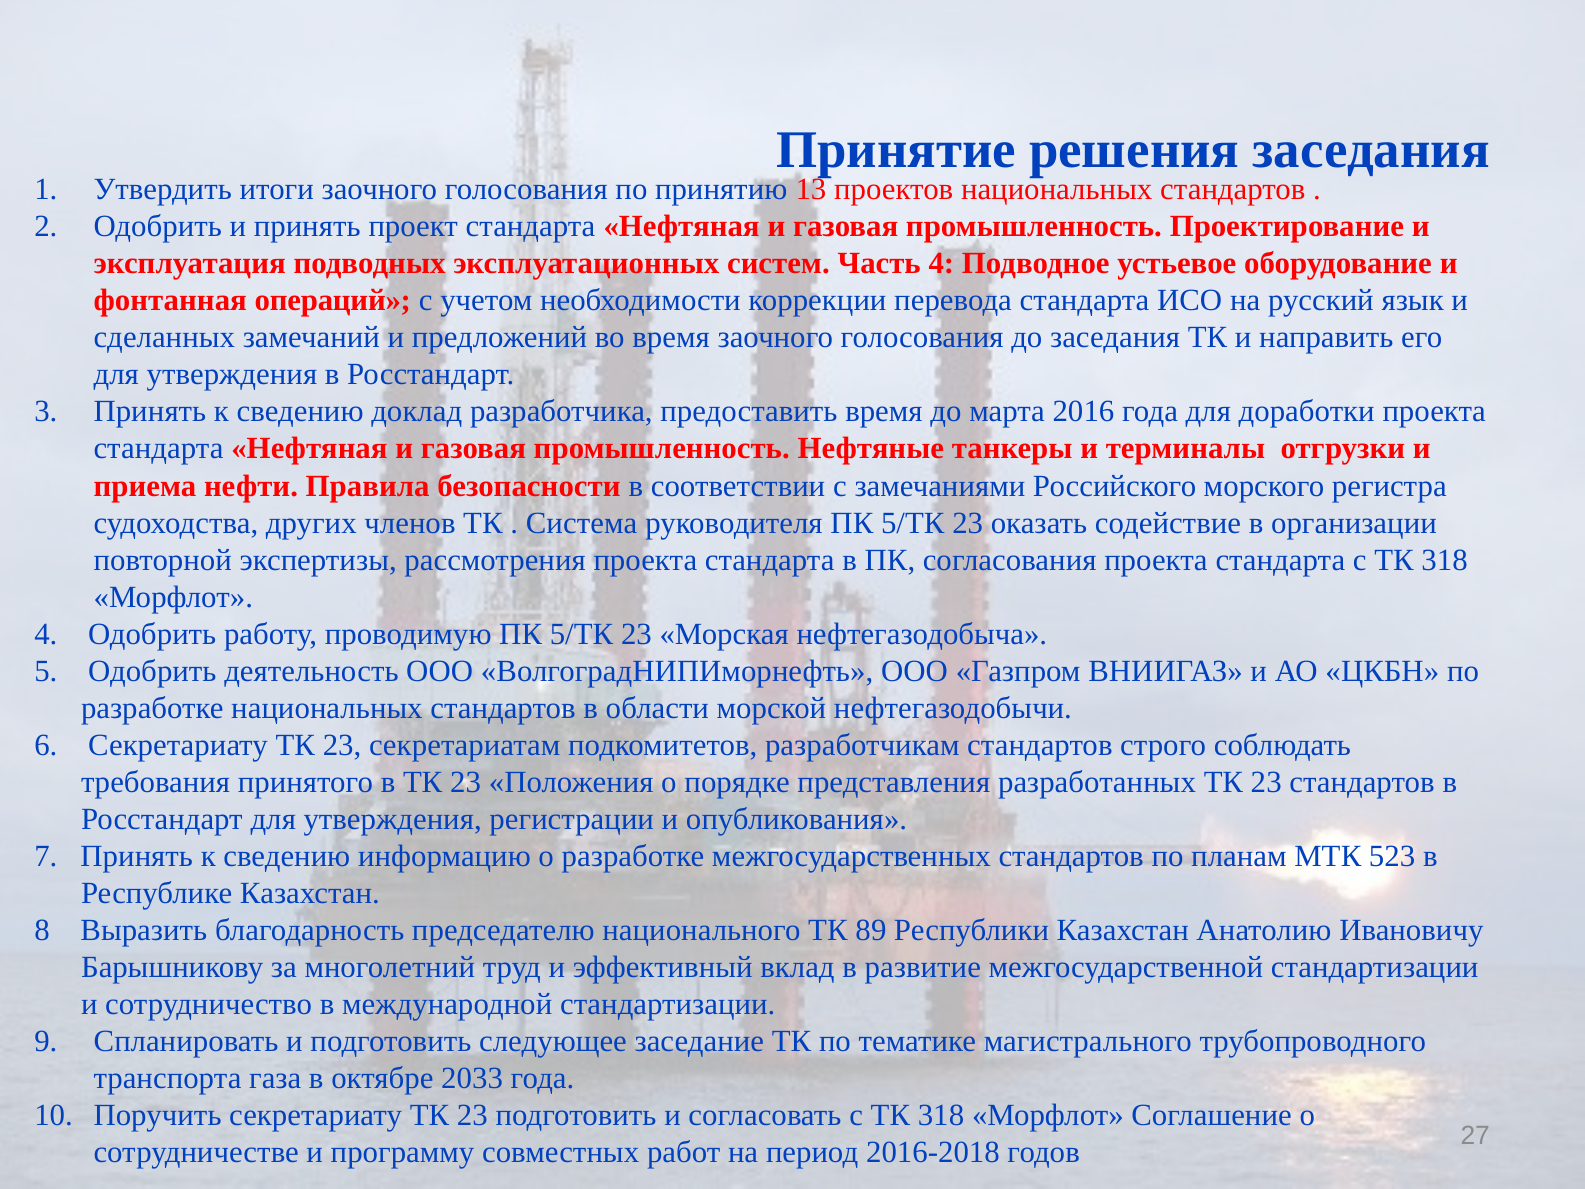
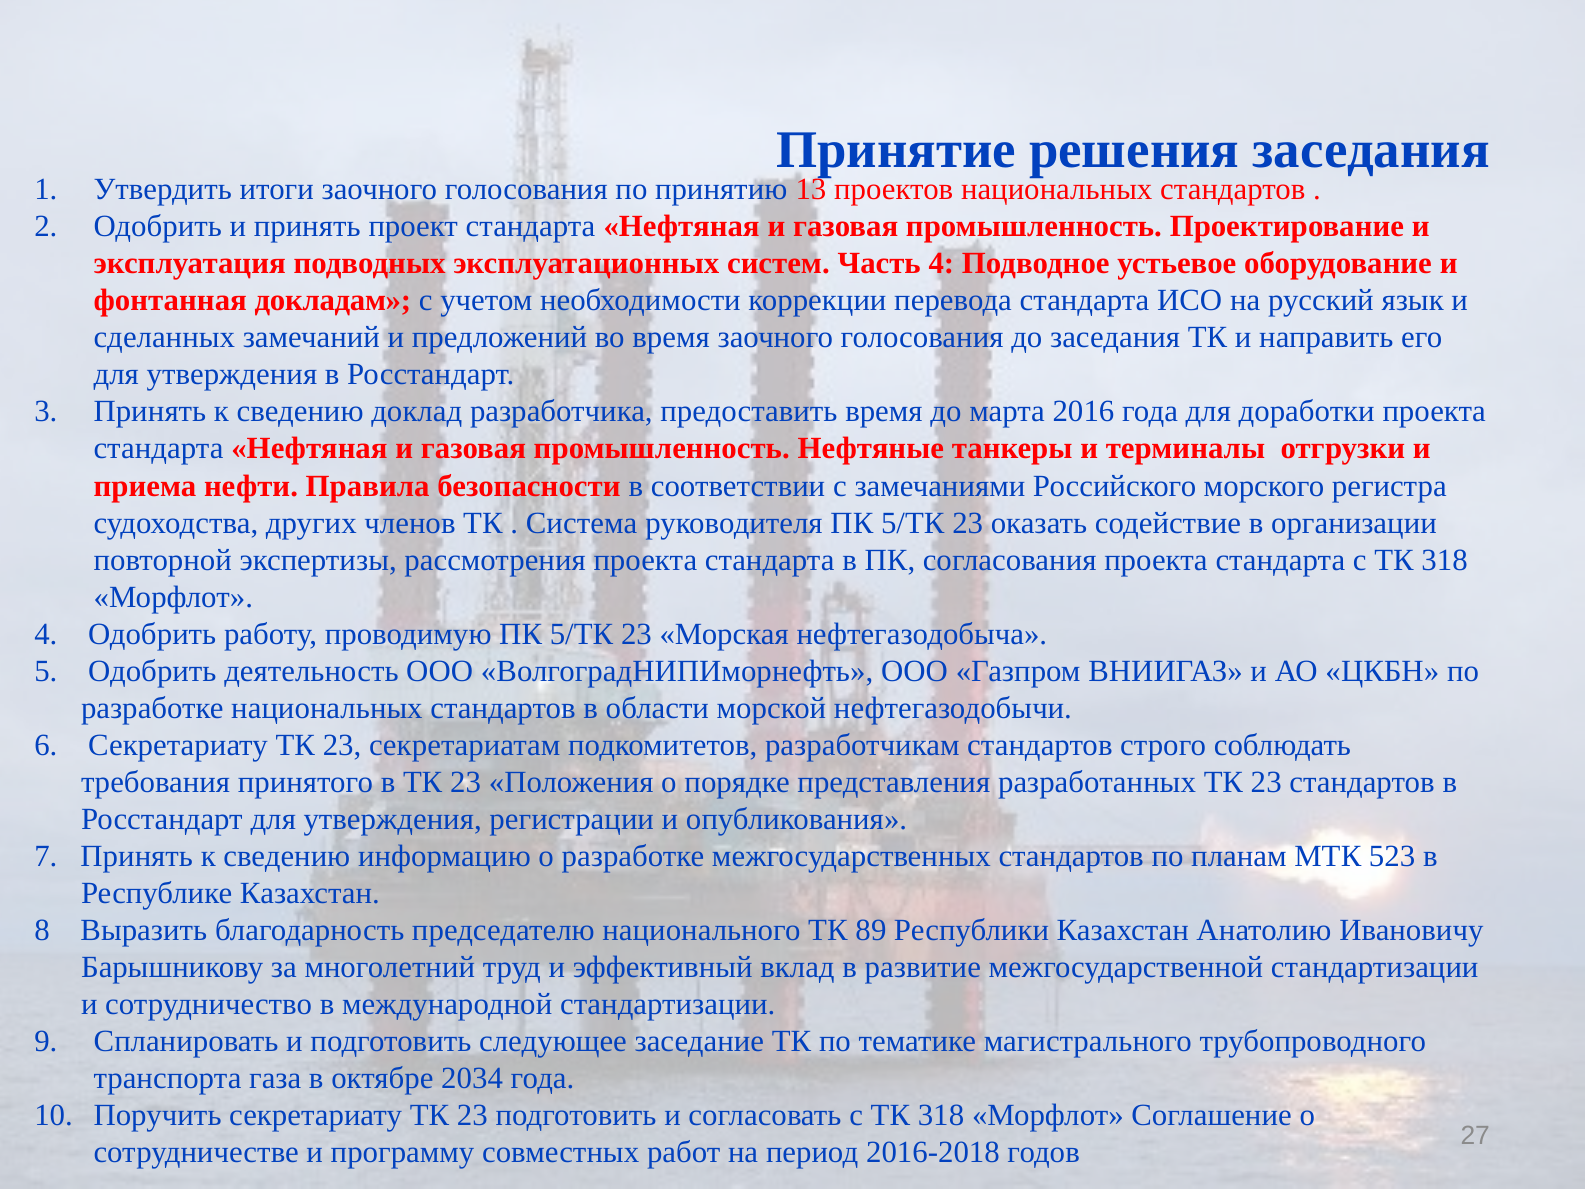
операций: операций -> докладам (333, 301)
2033: 2033 -> 2034 (472, 1078)
